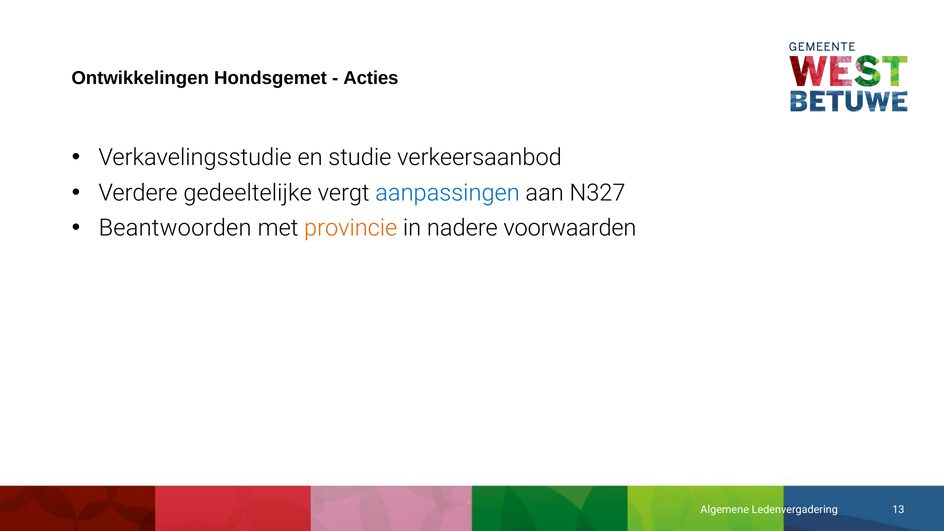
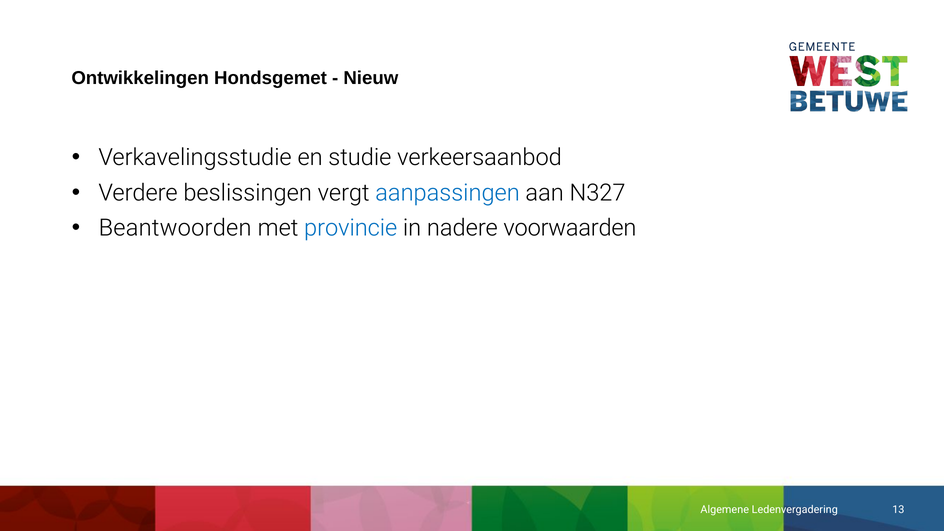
Acties: Acties -> Nieuw (371, 78)
gedeeltelijke: gedeeltelijke -> beslissingen (248, 193)
provincie colour: orange -> blue (351, 228)
